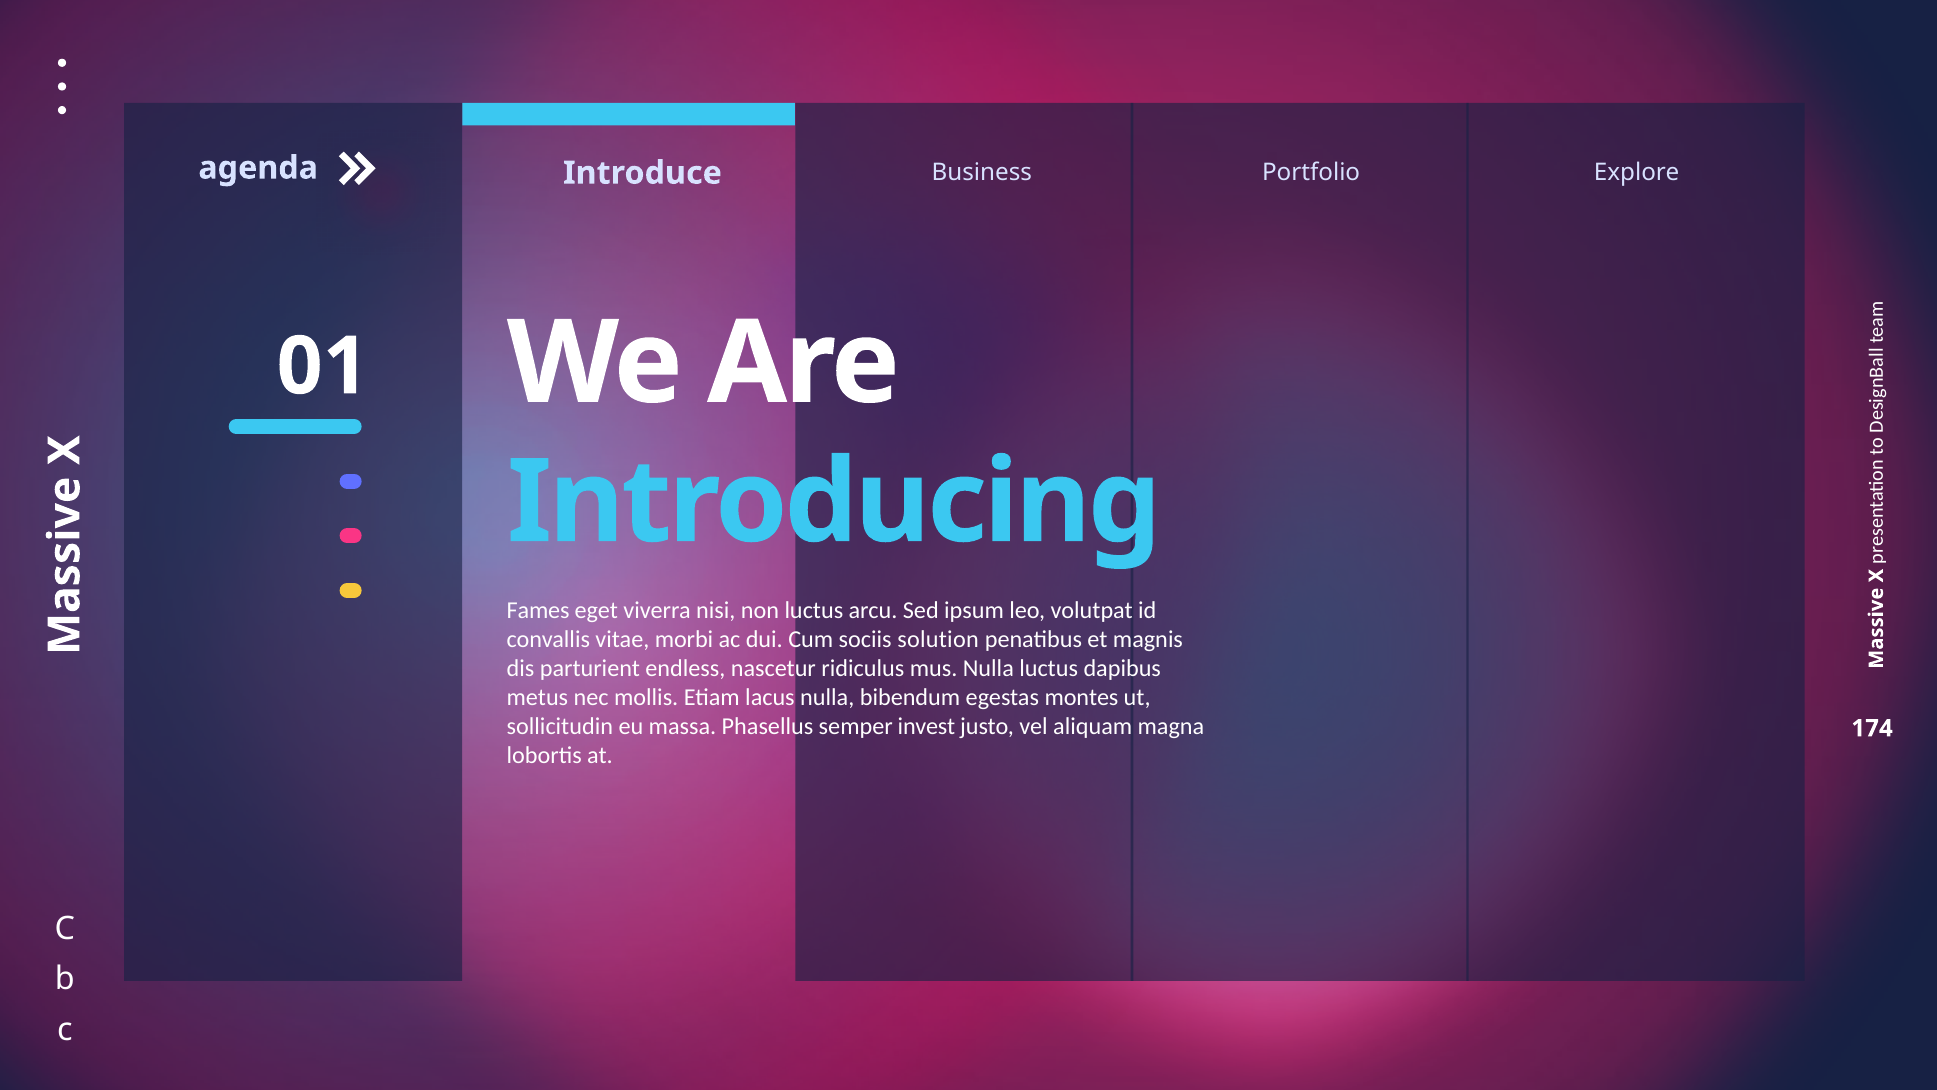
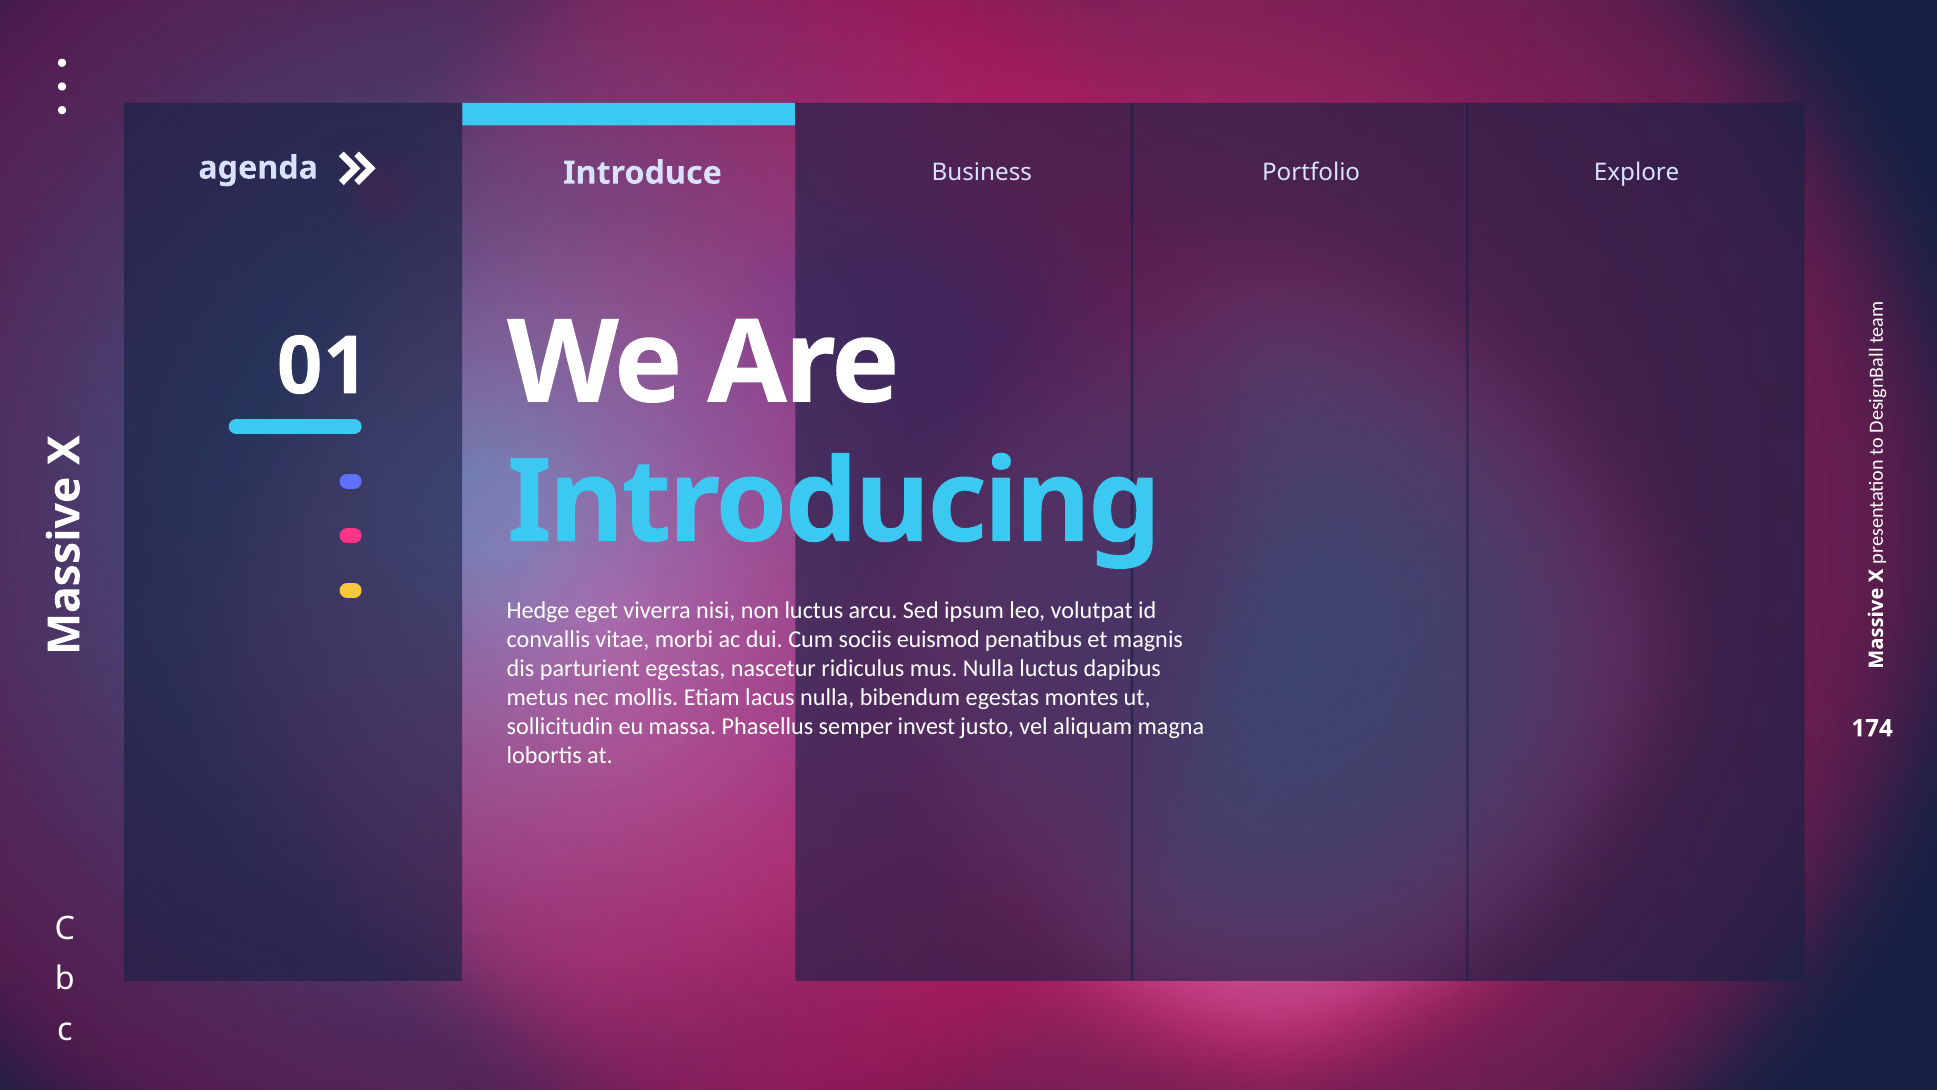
Fames: Fames -> Hedge (538, 610)
solution: solution -> euismod (938, 639)
parturient endless: endless -> egestas (685, 668)
